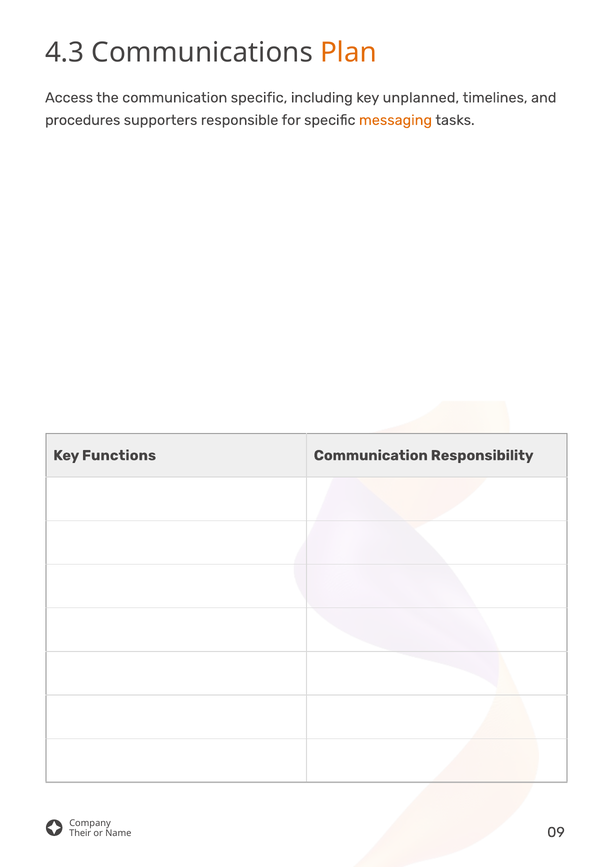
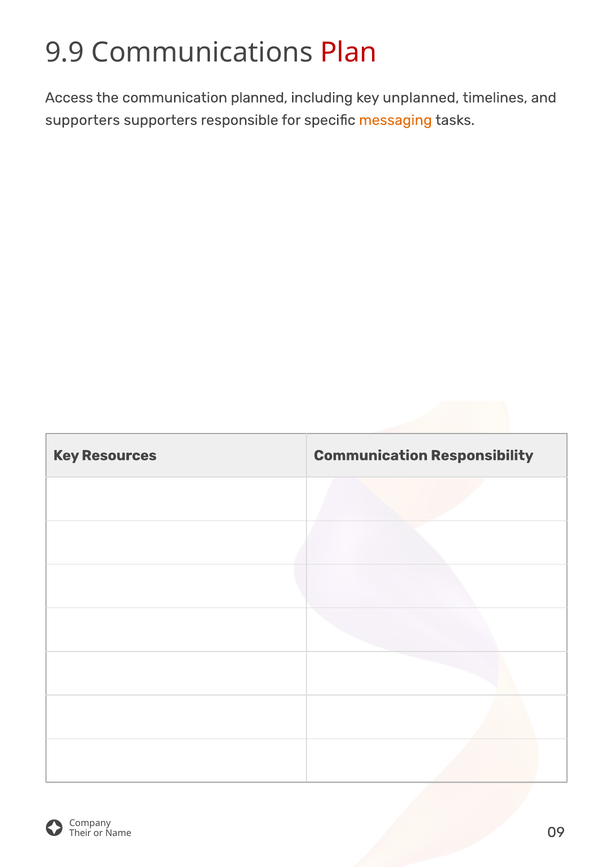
4.3: 4.3 -> 9.9 (65, 52)
Plan colour: orange -> red (349, 52)
communication specific: specific -> planned (259, 98)
procedures: procedures -> supporters (83, 120)
Functions: Functions -> Resources (119, 455)
